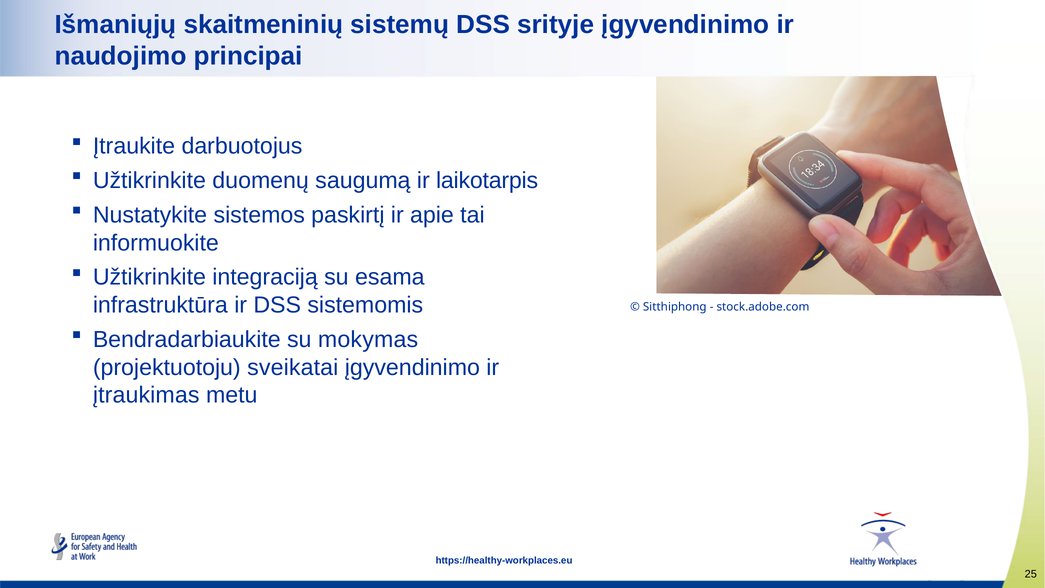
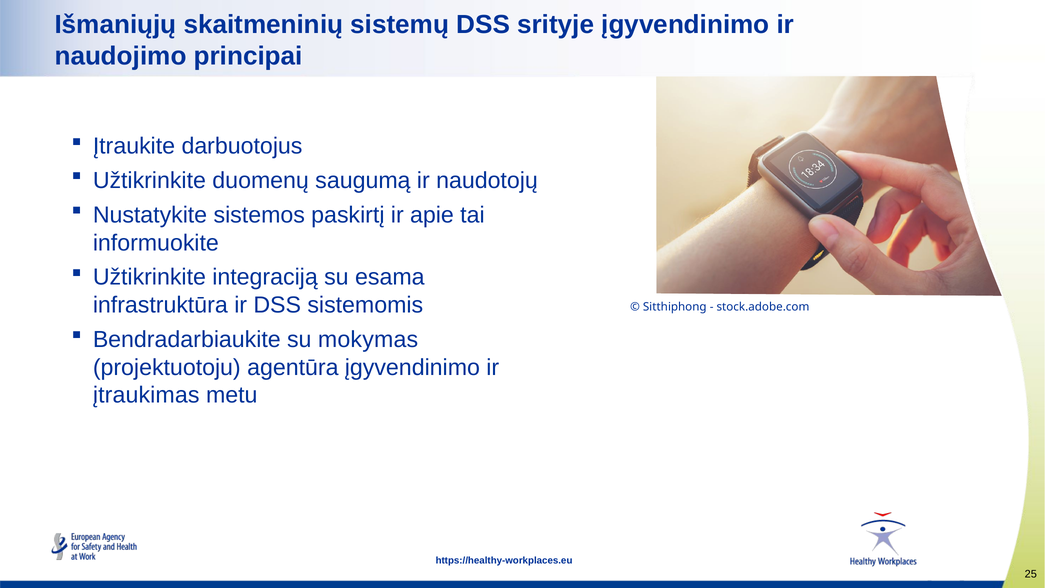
laikotarpis: laikotarpis -> naudotojų (487, 181)
sveikatai: sveikatai -> agentūra (293, 367)
